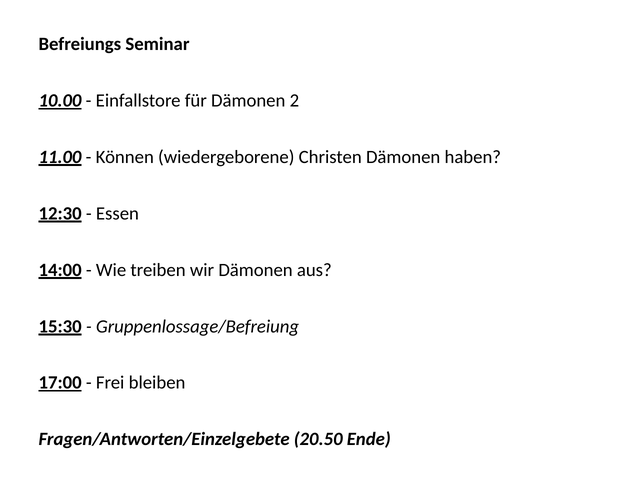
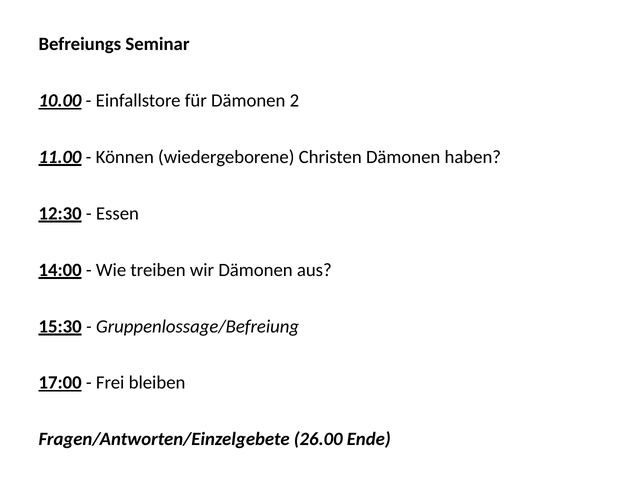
20.50: 20.50 -> 26.00 (318, 439)
